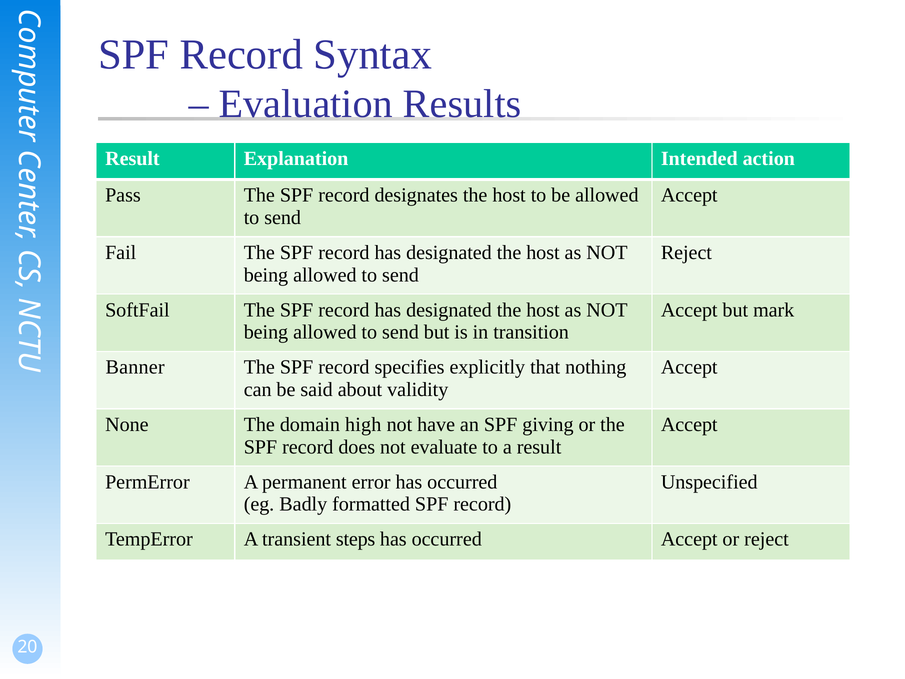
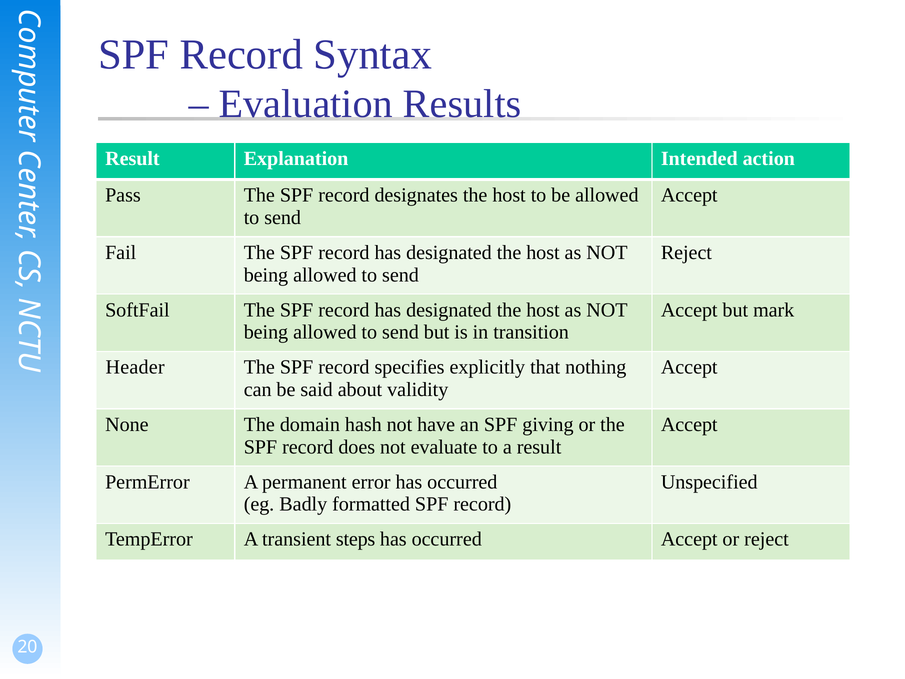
Banner: Banner -> Header (135, 367)
high: high -> hash (363, 424)
